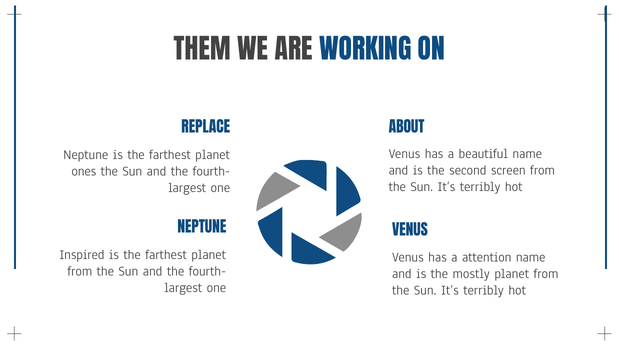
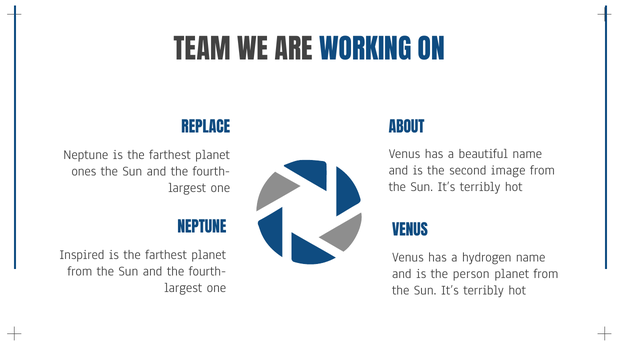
THEM: THEM -> TEAM (202, 50)
screen: screen -> image (508, 170)
attention: attention -> hydrogen (487, 257)
mostly: mostly -> person (471, 274)
